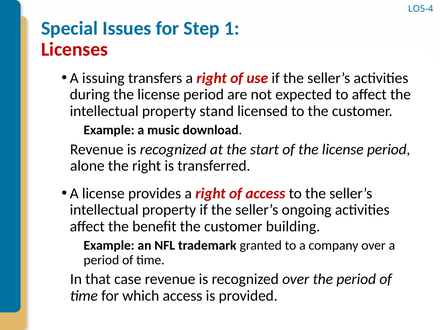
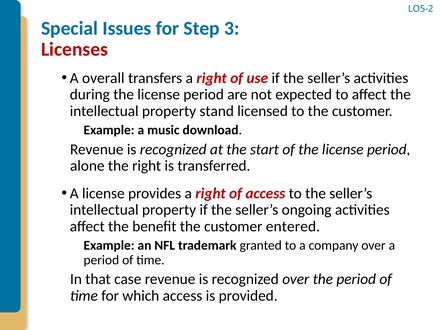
LO5-4: LO5-4 -> LO5-2 (421, 9)
1: 1 -> 3 (232, 28)
issuing: issuing -> overall (103, 78)
building: building -> entered (293, 226)
